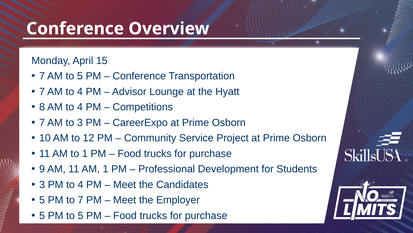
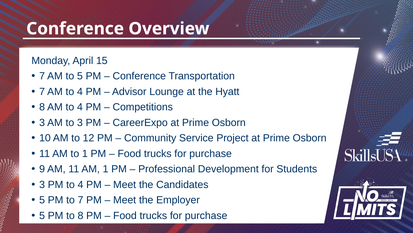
7: 7 -> 3 (42, 122)
PM to 5: 5 -> 8 (80, 215)
